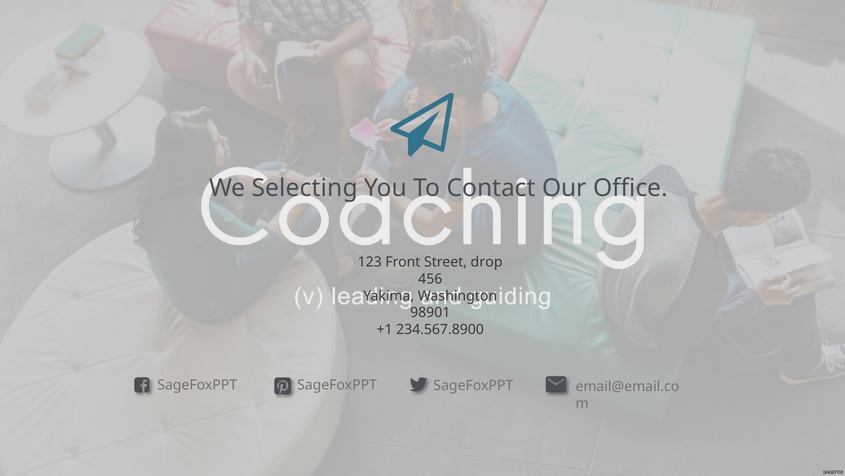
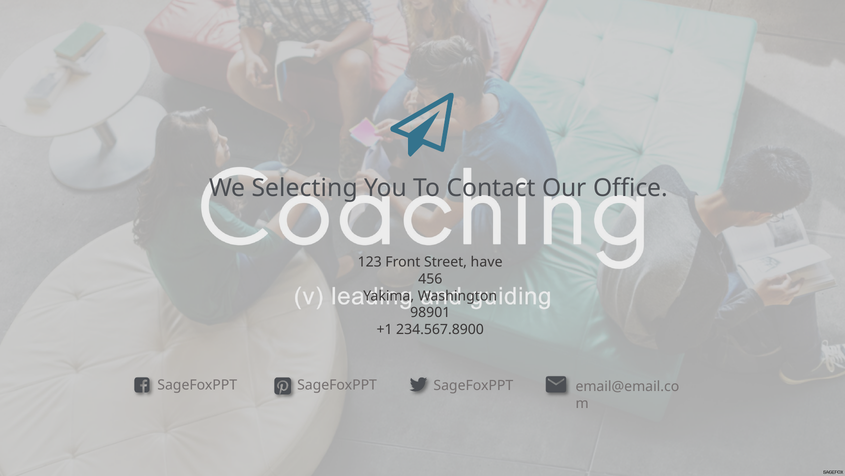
drop: drop -> have (487, 262)
